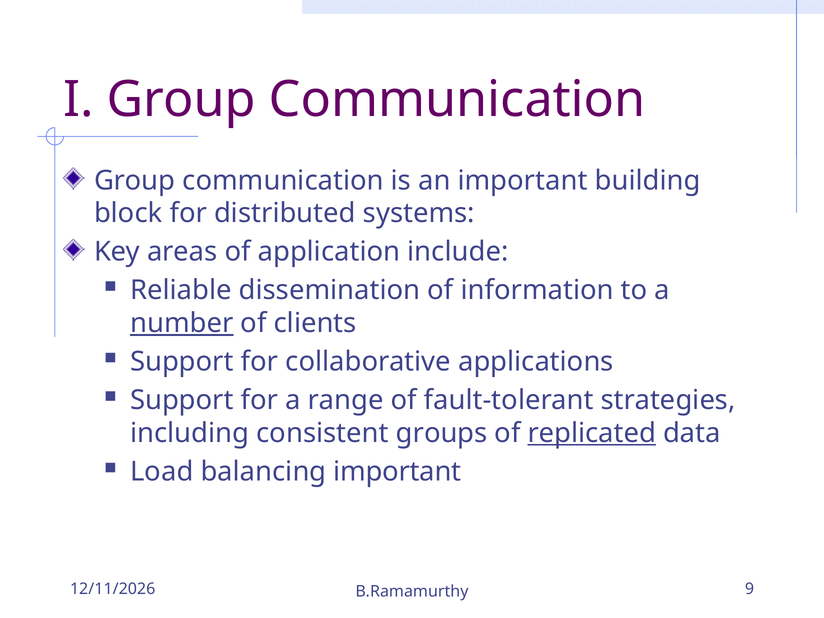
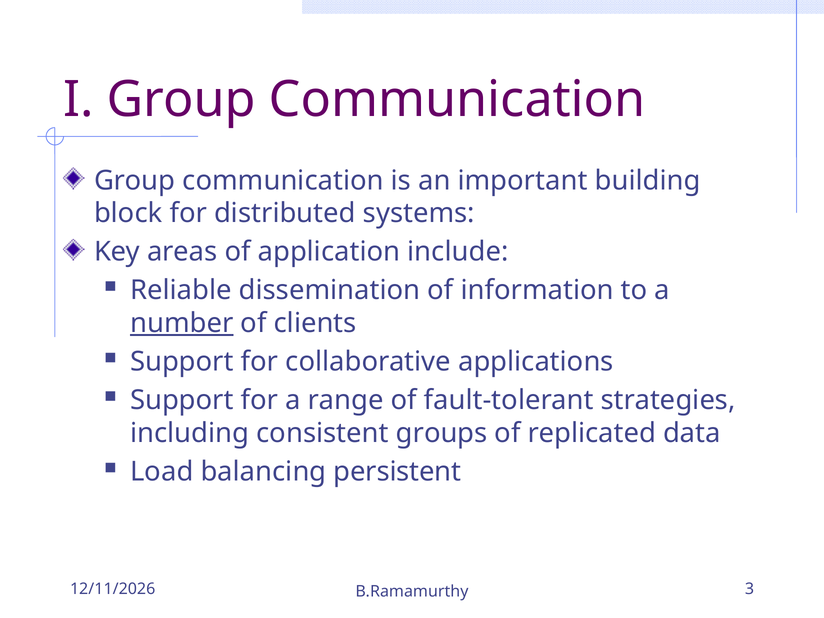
replicated underline: present -> none (592, 433)
balancing important: important -> persistent (397, 472)
9: 9 -> 3 (749, 589)
